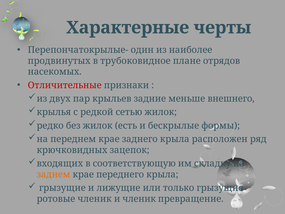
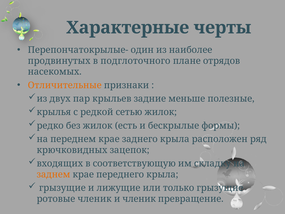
трубоковидное: трубоковидное -> подглоточного (135, 61)
Отличительные colour: red -> orange (65, 85)
внешнего: внешнего -> полезные (231, 99)
